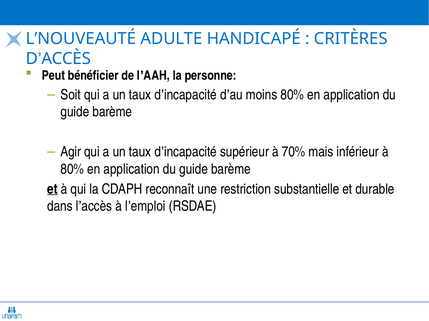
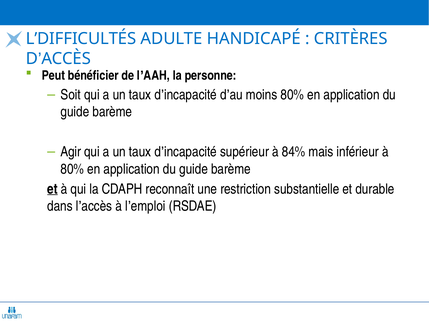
L’NOUVEAUTÉ: L’NOUVEAUTÉ -> L’DIFFICULTÉS (81, 39)
70%: 70% -> 84% (294, 152)
